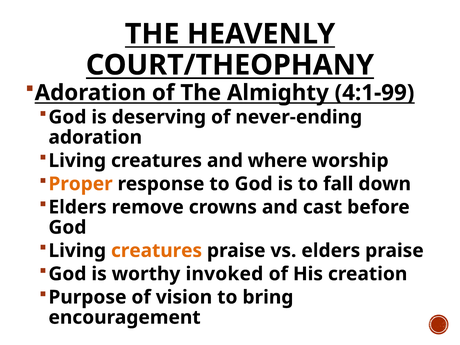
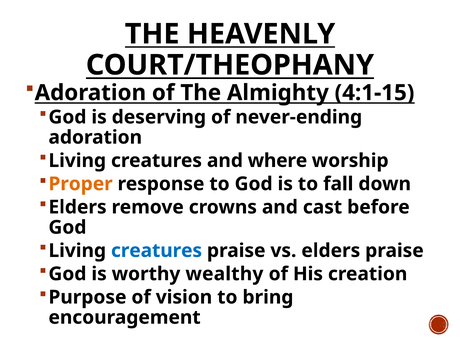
4:1-99: 4:1-99 -> 4:1-15 (374, 93)
creatures colour: orange -> blue (157, 251)
invoked: invoked -> wealthy (224, 274)
